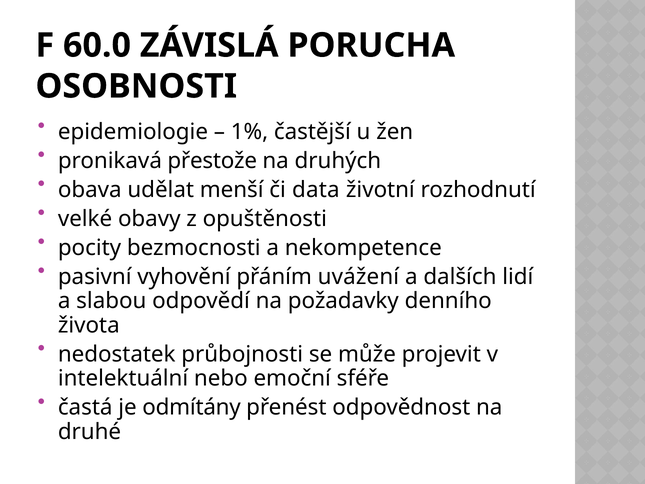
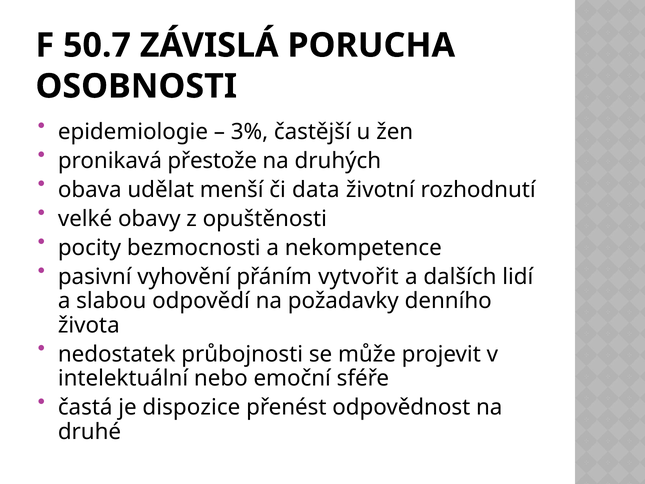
60.0: 60.0 -> 50.7 (97, 45)
1%: 1% -> 3% (249, 132)
uvážení: uvážení -> vytvořit (358, 277)
odmítány: odmítány -> dispozice (191, 407)
